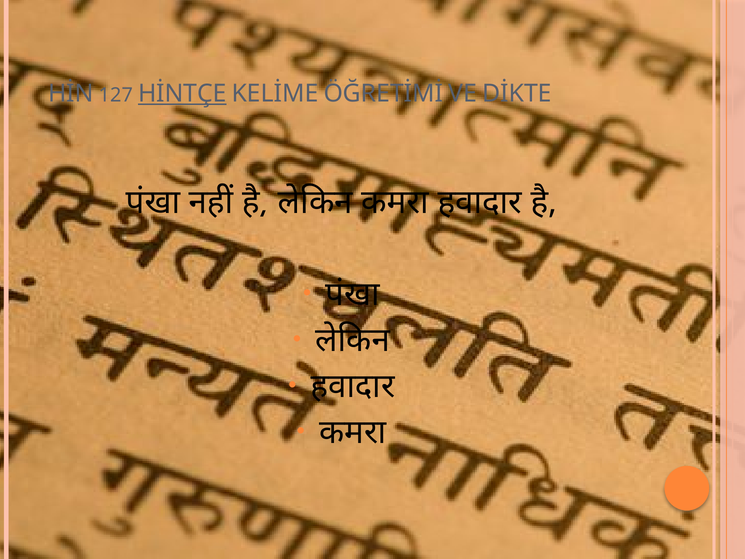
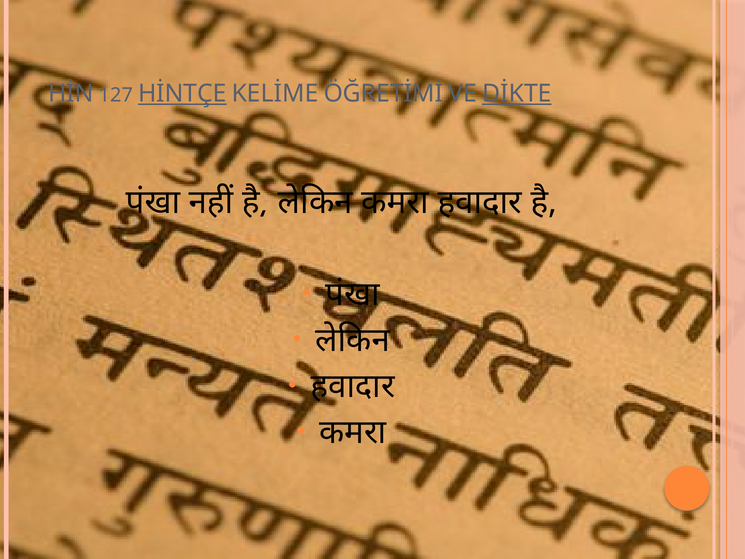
DİKTE underline: none -> present (517, 94)
